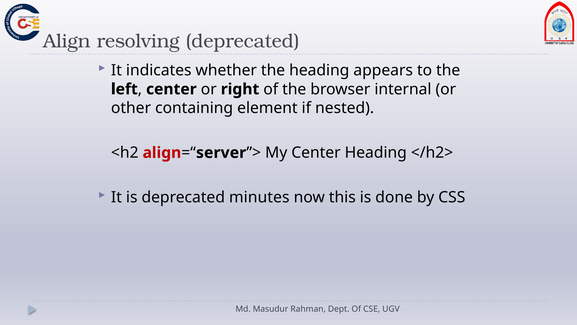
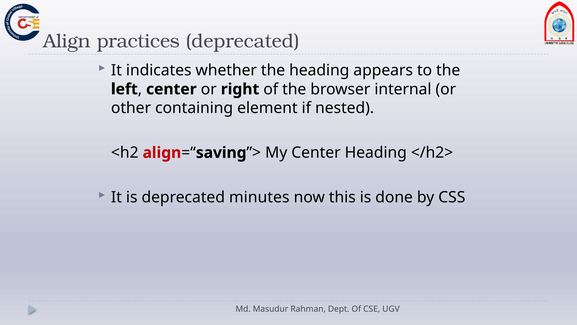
resolving: resolving -> practices (138, 41)
server: server -> saving (221, 153)
